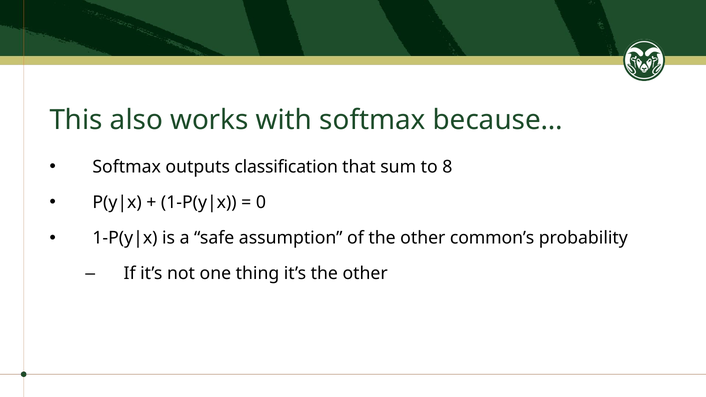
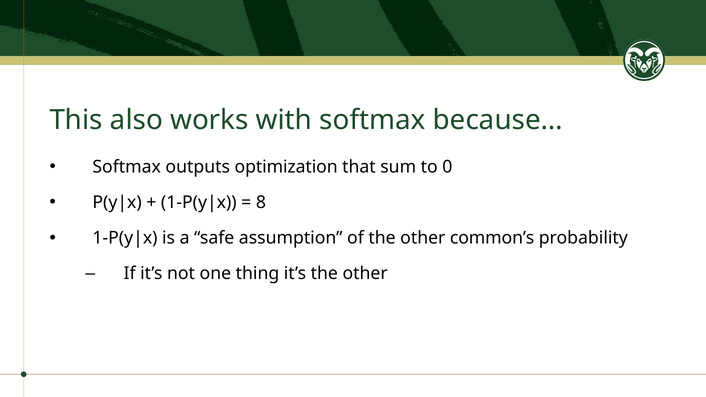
classification: classification -> optimization (286, 167)
8: 8 -> 0 (447, 167)
0: 0 -> 8 (261, 202)
